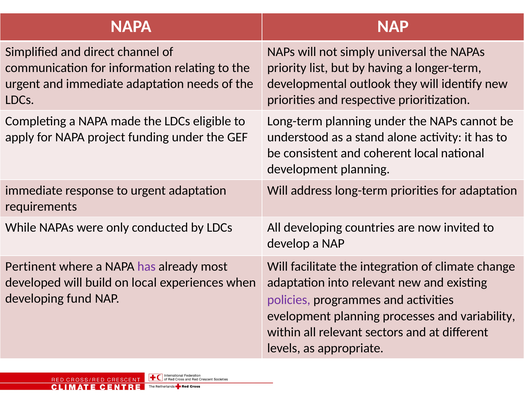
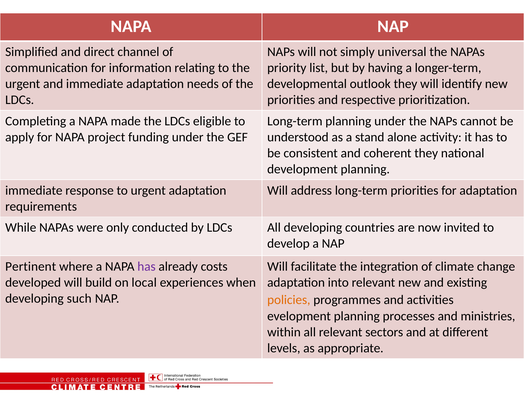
coherent local: local -> they (426, 153)
most: most -> costs (214, 266)
fund: fund -> such (79, 298)
policies colour: purple -> orange (289, 300)
variability: variability -> ministries (488, 316)
